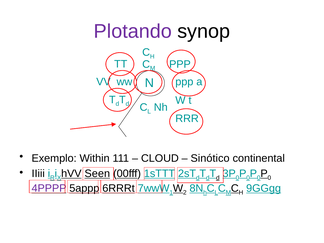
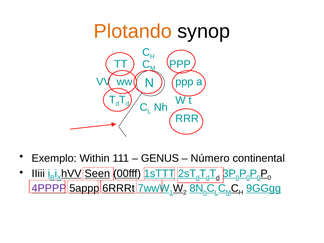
Plotando colour: purple -> orange (133, 31)
CLOUD: CLOUD -> GENUS (160, 158)
Sinótico: Sinótico -> Número (210, 158)
